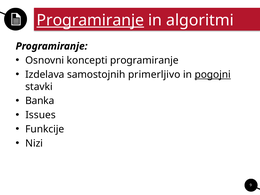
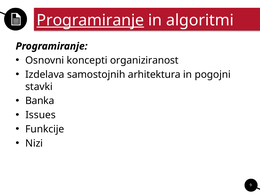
koncepti programiranje: programiranje -> organiziranost (144, 60)
primerljivo: primerljivo -> arhitektura (154, 75)
pogojni underline: present -> none (213, 75)
